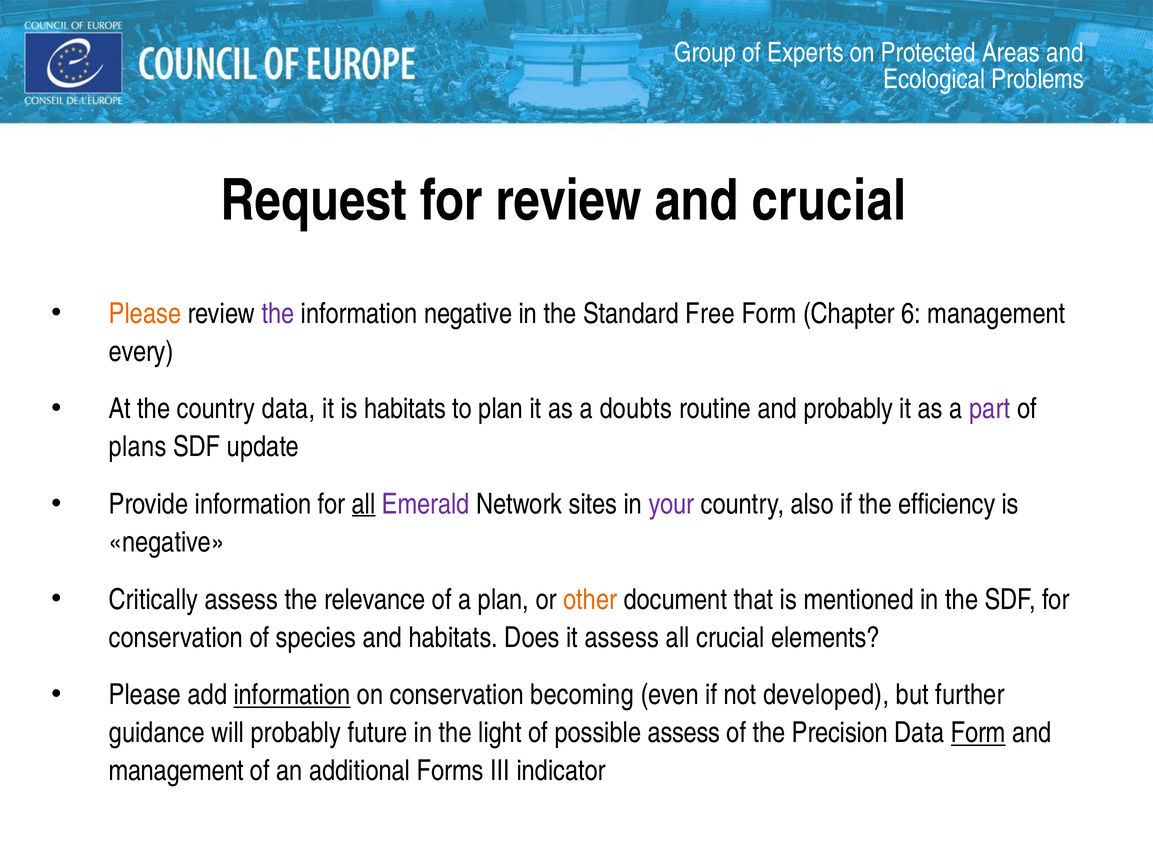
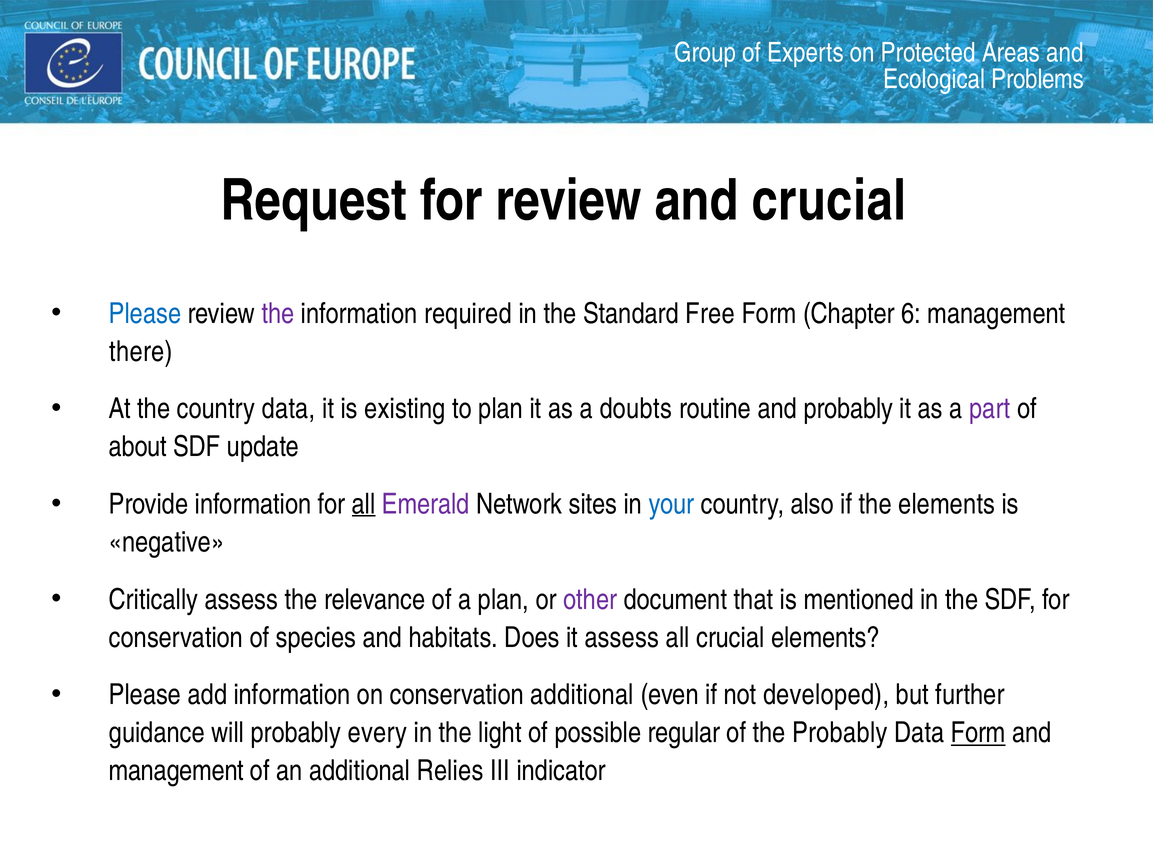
Please colour: orange -> blue (145, 314)
information negative: negative -> required (468, 314)
every: every -> there (141, 352)
is habitats: habitats -> existing (405, 409)
plans: plans -> about (138, 447)
your colour: purple -> blue (671, 504)
the efficiency: efficiency -> elements (947, 504)
other colour: orange -> purple (590, 599)
information underline: present -> none (292, 695)
conservation becoming: becoming -> additional (582, 695)
future: future -> every (377, 733)
possible assess: assess -> regular (684, 733)
the Precision: Precision -> Probably (840, 733)
Forms: Forms -> Relies (450, 771)
